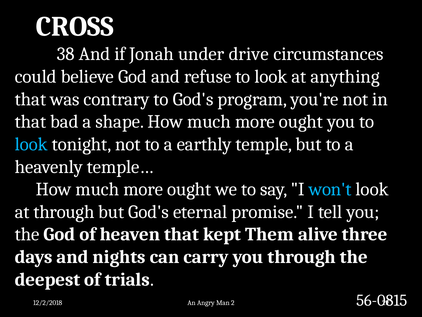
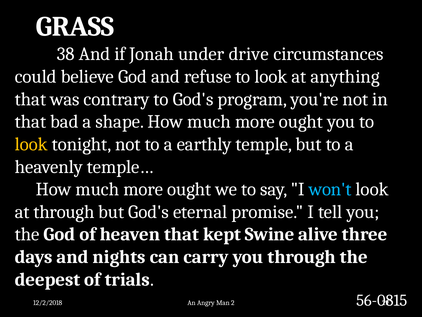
CROSS: CROSS -> GRASS (75, 27)
look colour: light blue -> yellow (31, 144)
Them: Them -> Swine (270, 234)
